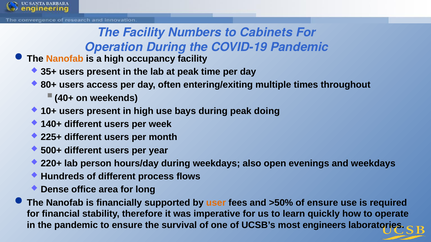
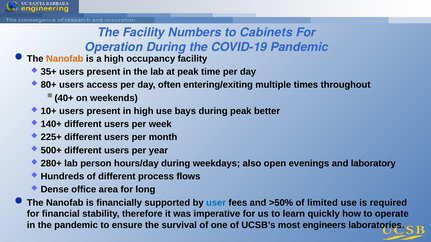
doing: doing -> better (267, 111)
220+: 220+ -> 280+ (51, 164)
and weekdays: weekdays -> laboratory (373, 164)
user colour: orange -> blue (216, 203)
of ensure: ensure -> limited (323, 203)
